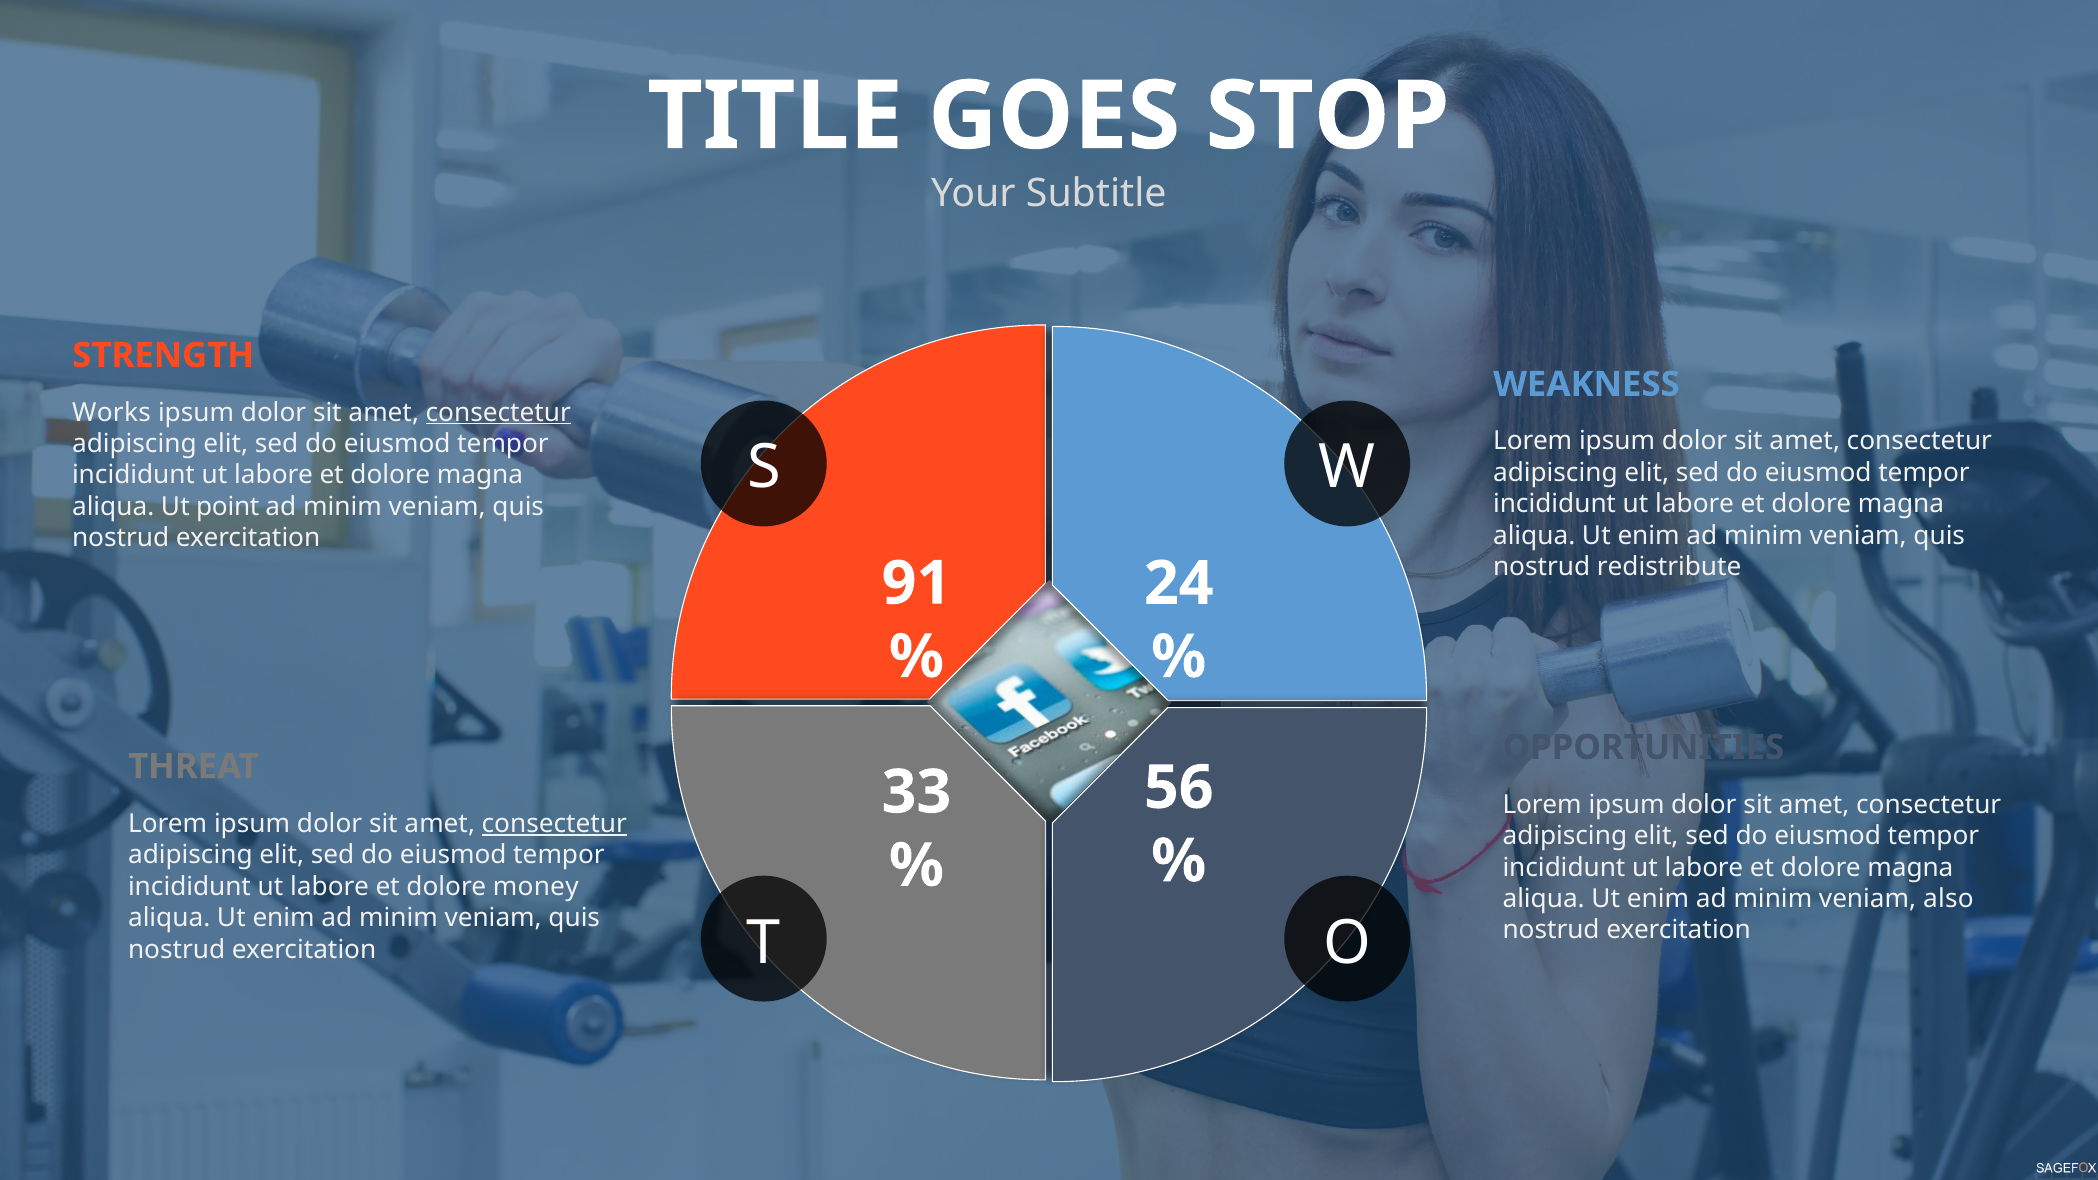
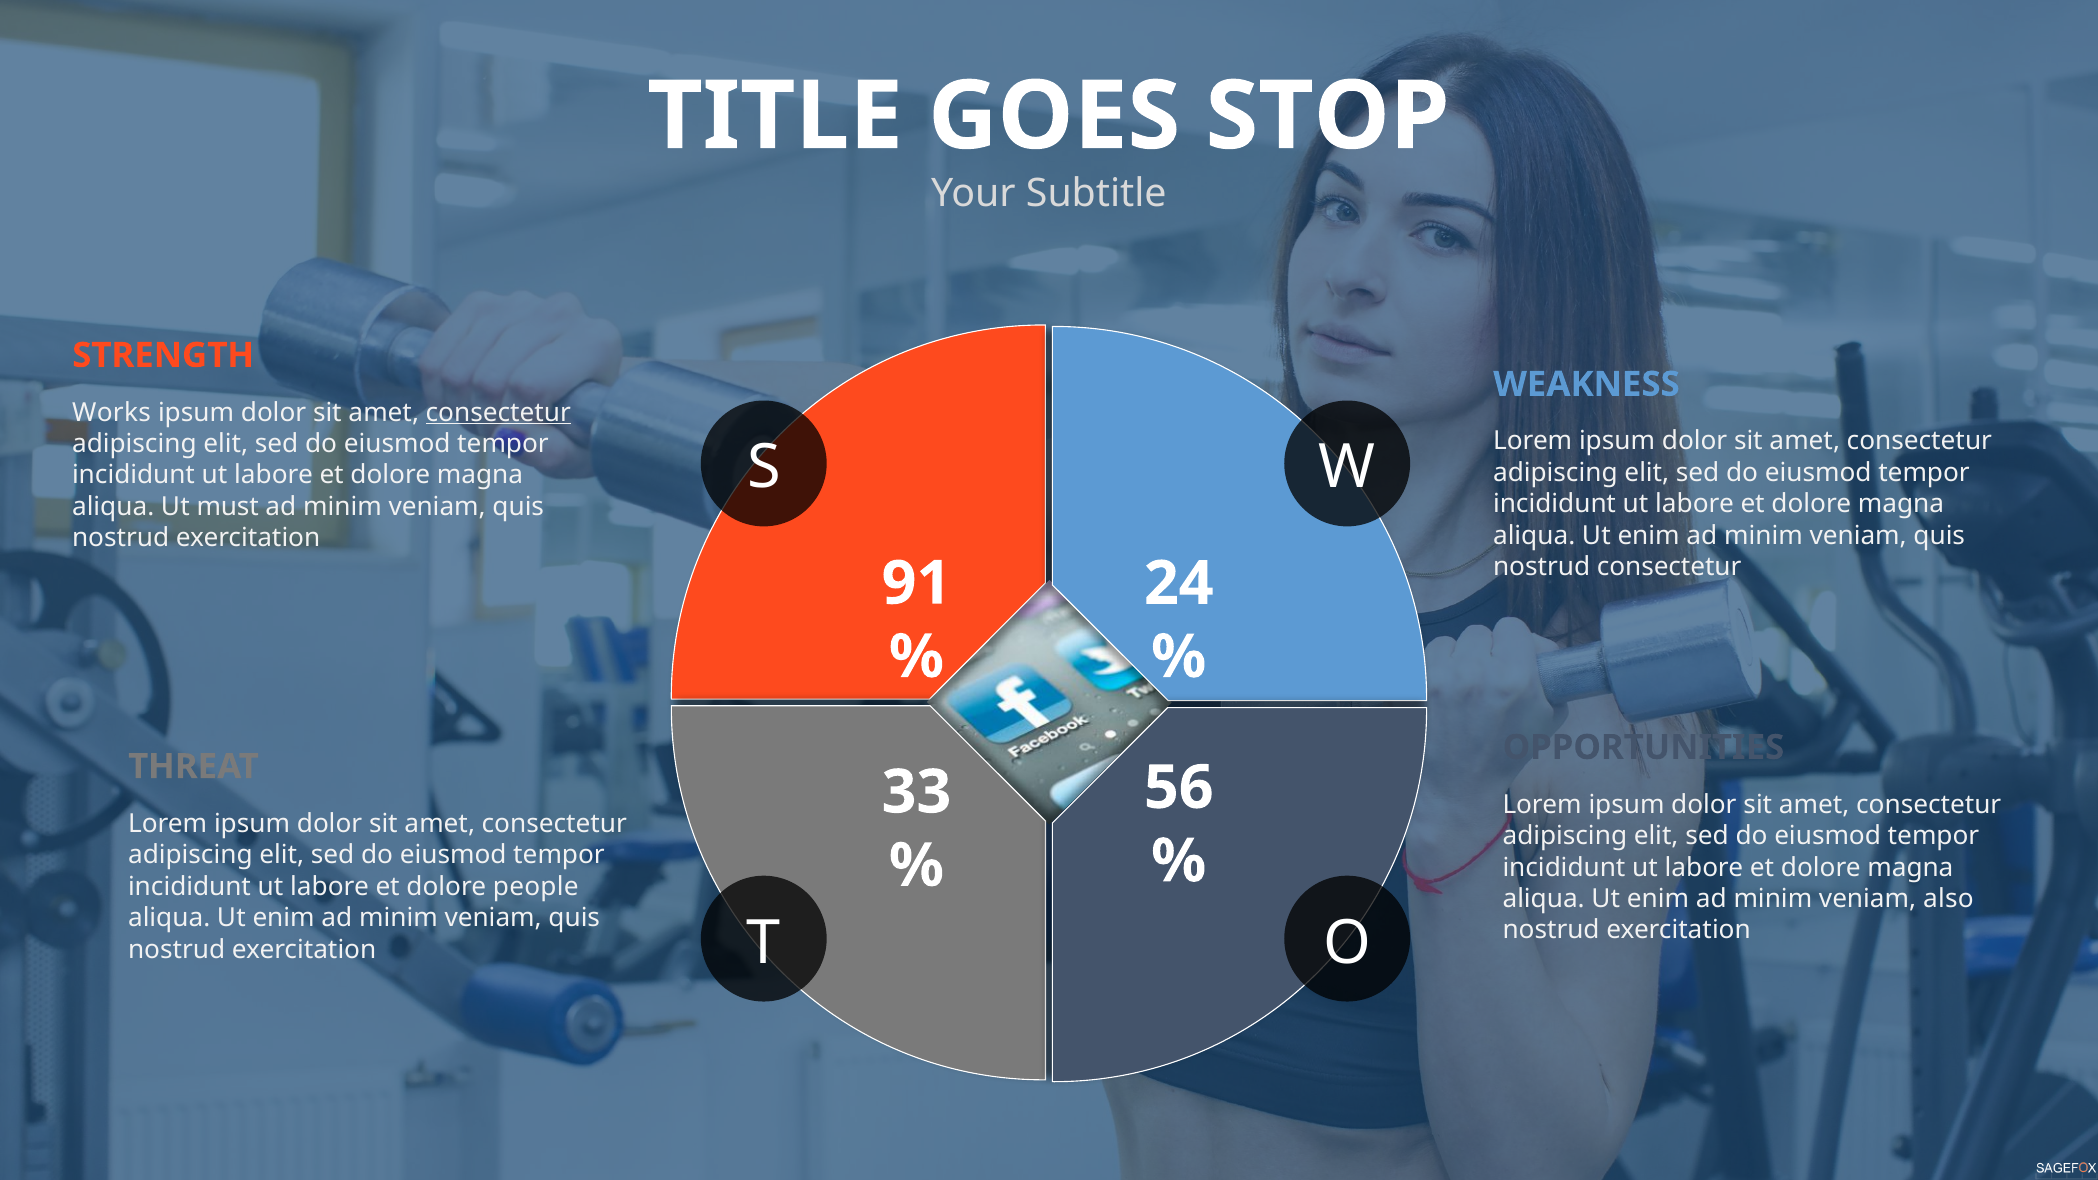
point: point -> must (228, 507)
nostrud redistribute: redistribute -> consectetur (1669, 567)
consectetur underline: present -> none (554, 824)
money: money -> people (536, 887)
